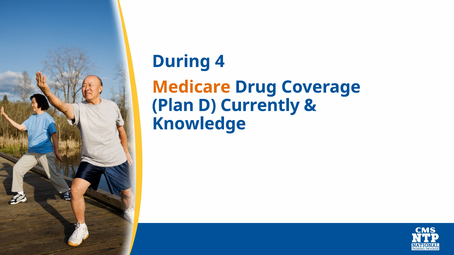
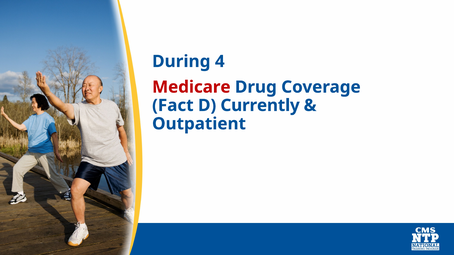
Medicare colour: orange -> red (191, 87)
Plan: Plan -> Fact (173, 106)
Knowledge: Knowledge -> Outpatient (199, 124)
